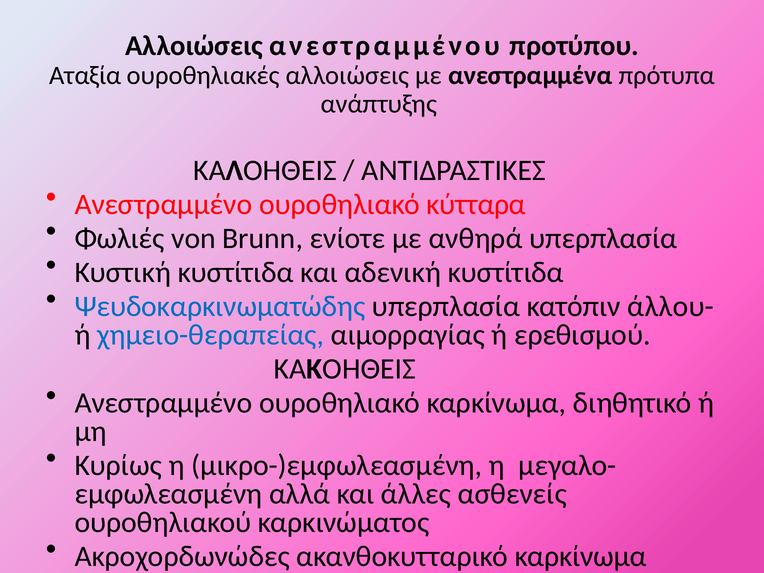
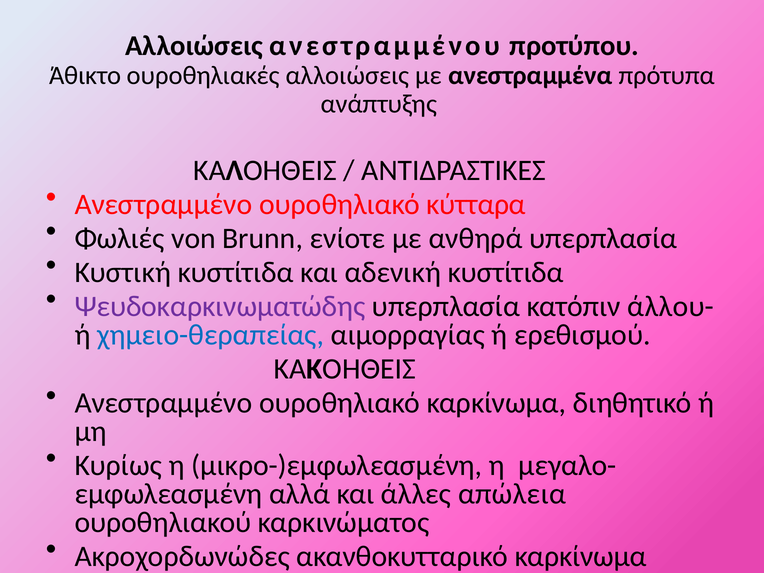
Αταξία: Αταξία -> Άθικτο (85, 75)
Ψευδοκαρκινωματώδης colour: blue -> purple (220, 307)
ασθενείς: ασθενείς -> απώλεια (512, 494)
